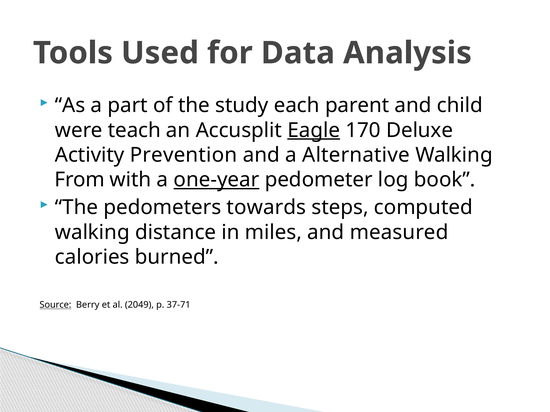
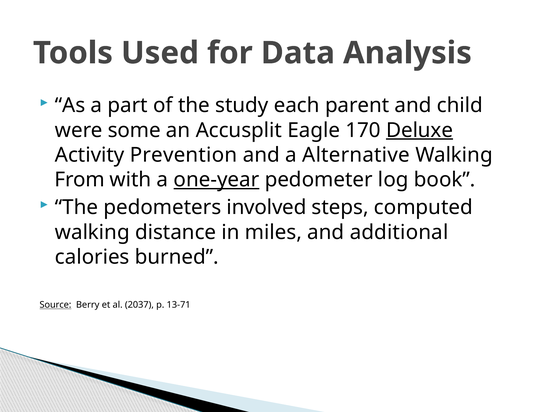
teach: teach -> some (134, 130)
Eagle underline: present -> none (314, 130)
Deluxe underline: none -> present (420, 130)
towards: towards -> involved (267, 208)
measured: measured -> additional (399, 233)
2049: 2049 -> 2037 (139, 305)
37-71: 37-71 -> 13-71 (179, 305)
